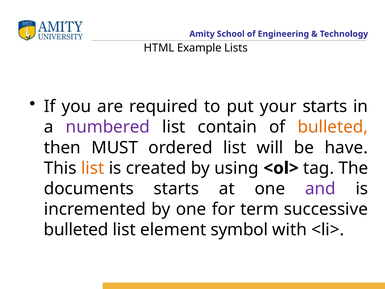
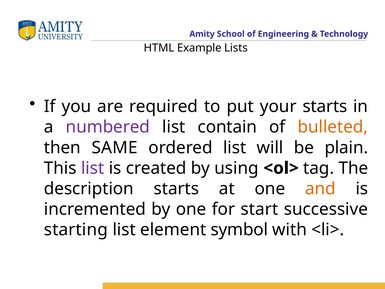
MUST: MUST -> SAME (115, 147)
have: have -> plain (346, 147)
list colour: orange -> purple (93, 168)
documents: documents -> description (89, 189)
and colour: purple -> orange (320, 189)
term: term -> start (259, 209)
bulleted: bulleted -> starting (76, 230)
